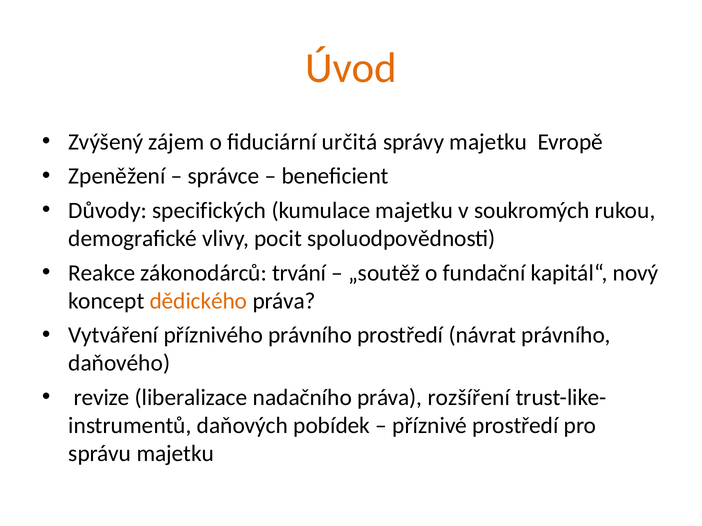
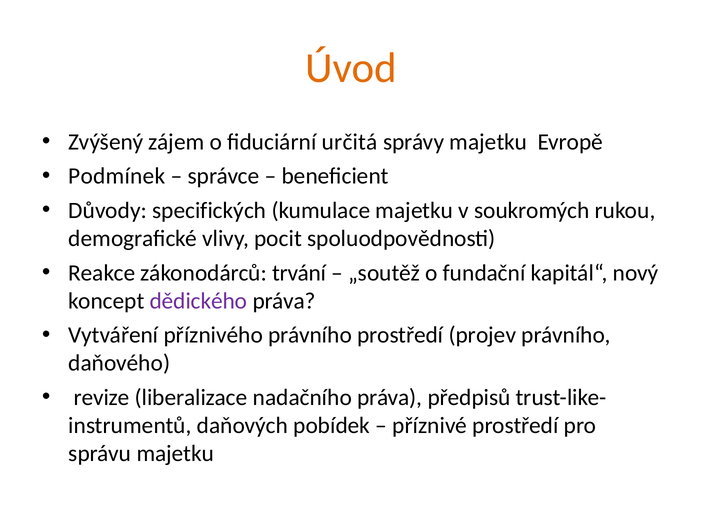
Zpeněžení: Zpeněžení -> Podmínek (117, 176)
dědického colour: orange -> purple (199, 301)
návrat: návrat -> projev (482, 336)
rozšíření: rozšíření -> předpisů (469, 398)
